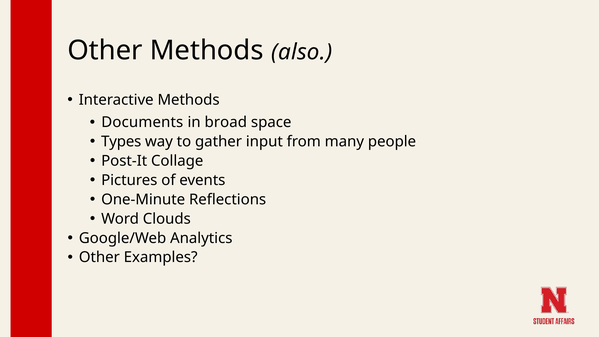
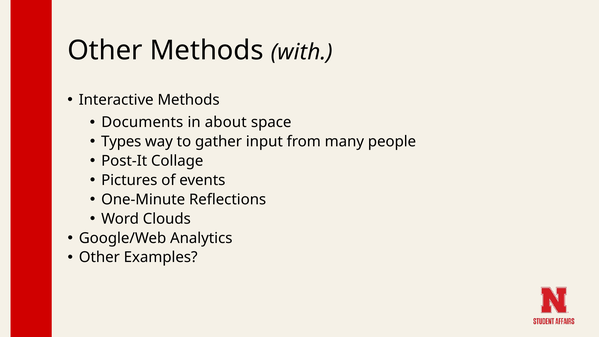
also: also -> with (302, 52)
broad: broad -> about (226, 122)
